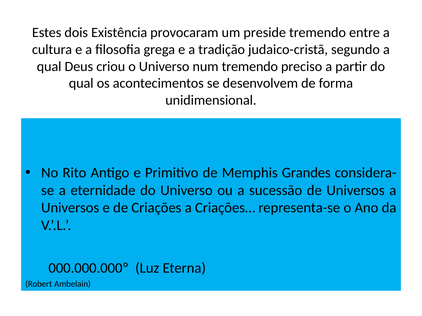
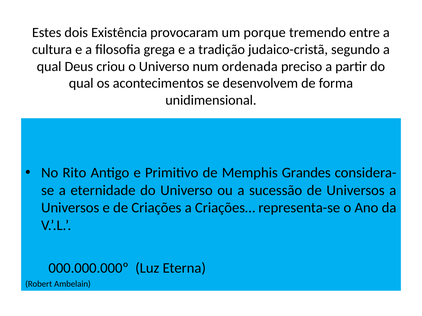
preside: preside -> porque (265, 33)
num tremendo: tremendo -> ordenada (250, 66)
